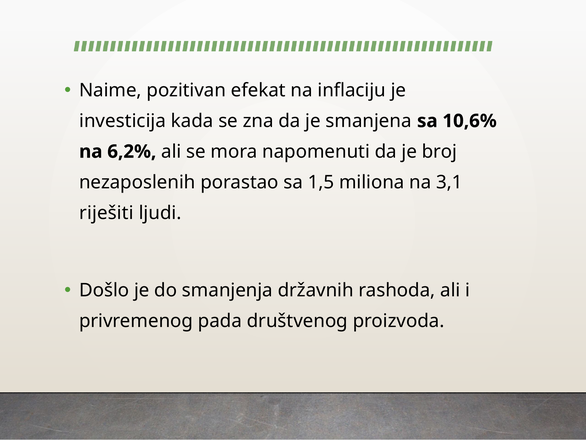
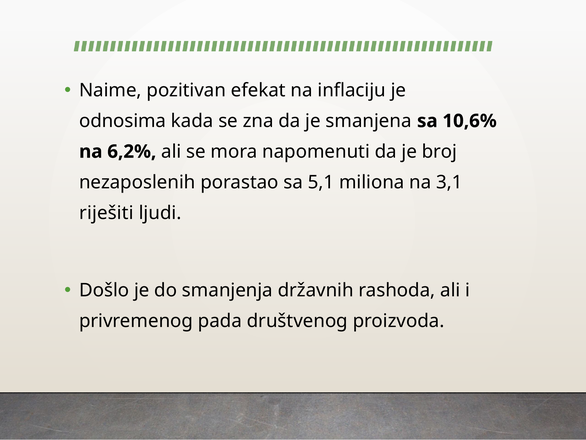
investicija: investicija -> odnosima (123, 121)
1,5: 1,5 -> 5,1 (321, 182)
